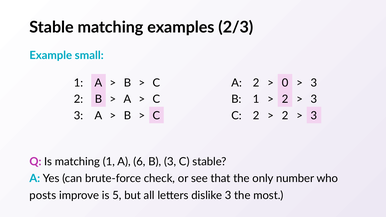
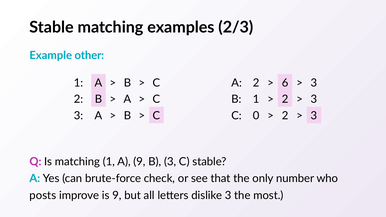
small: small -> other (89, 56)
0: 0 -> 6 (285, 83)
2: 2 -> 0 (256, 116)
A 6: 6 -> 9 (140, 162)
is 5: 5 -> 9 (117, 196)
